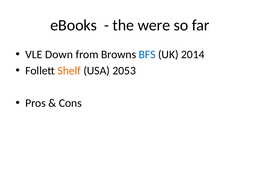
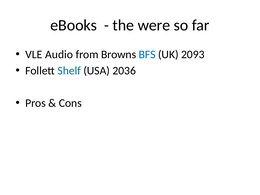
Down: Down -> Audio (59, 55)
2014: 2014 -> 2093 (193, 55)
Shelf colour: orange -> blue (69, 71)
2053: 2053 -> 2036 (124, 71)
